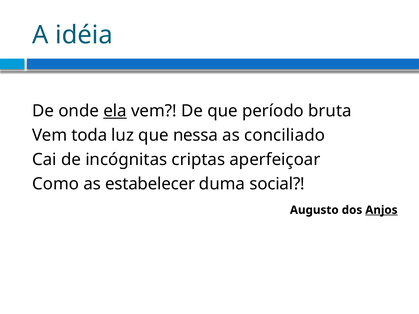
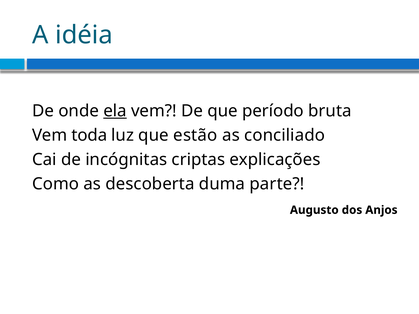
nessa: nessa -> estão (195, 135)
aperfeiçoar: aperfeiçoar -> explicações (275, 160)
estabelecer: estabelecer -> descoberta (150, 184)
social: social -> parte (277, 184)
Anjos underline: present -> none (381, 210)
